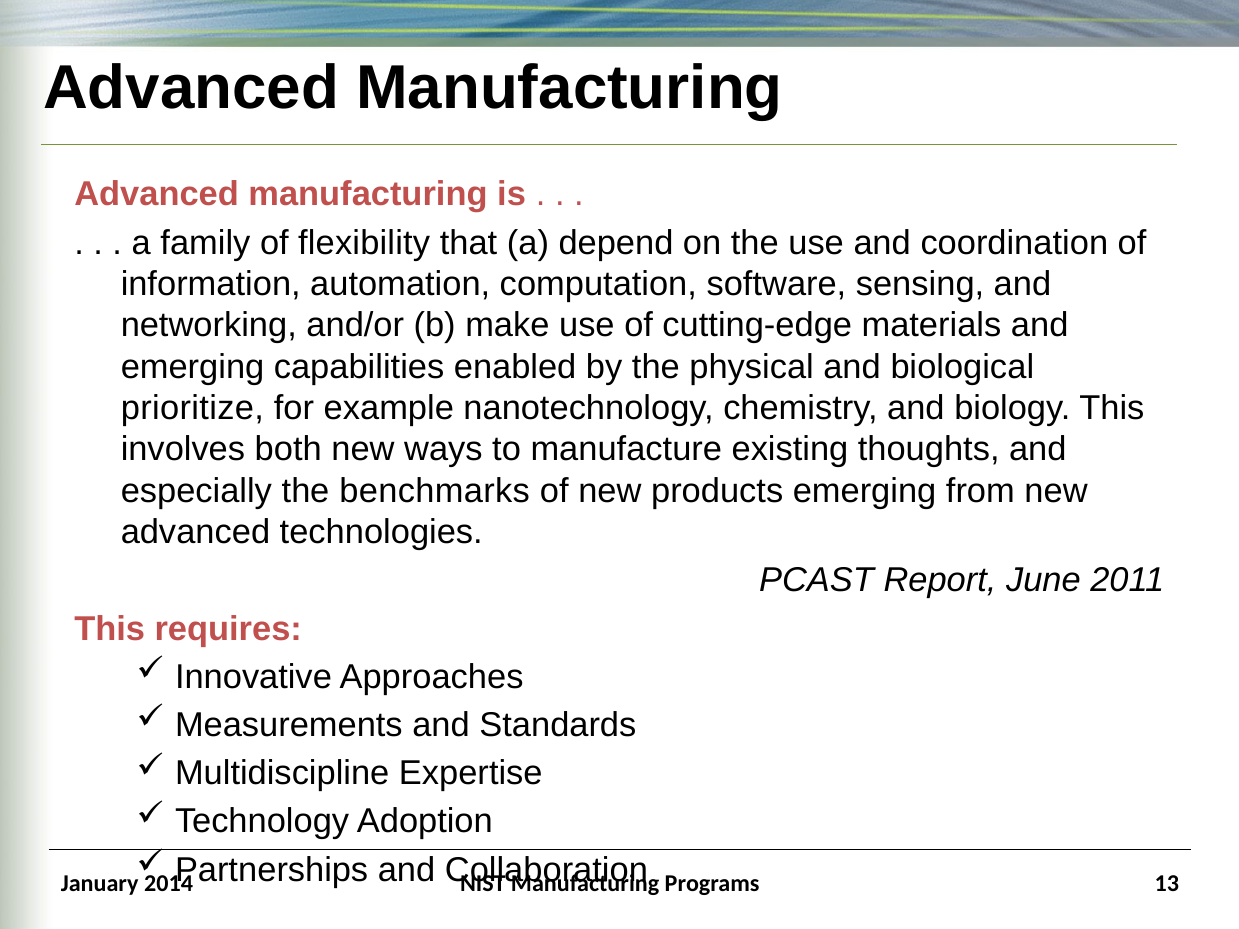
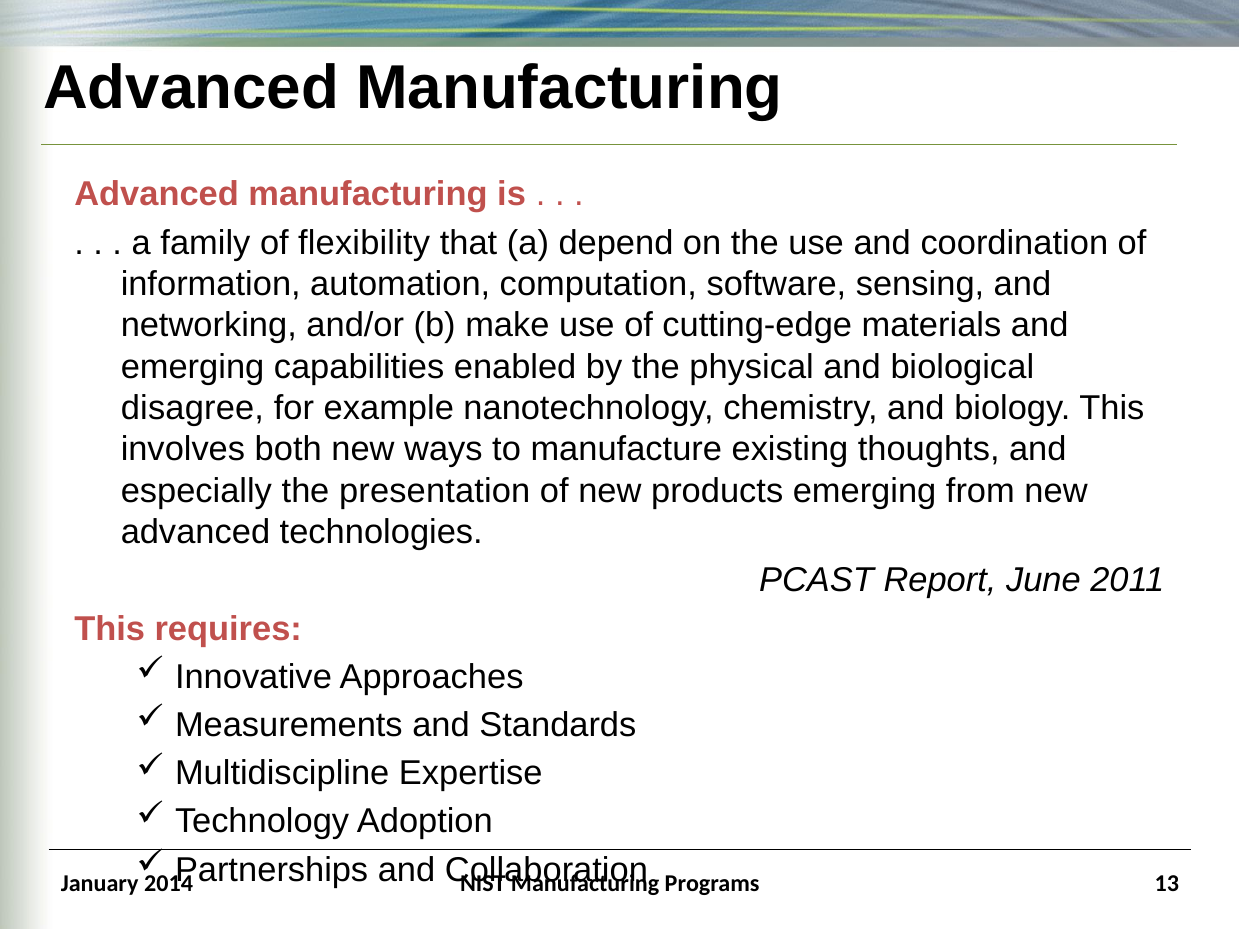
prioritize: prioritize -> disagree (192, 408)
benchmarks: benchmarks -> presentation (435, 491)
